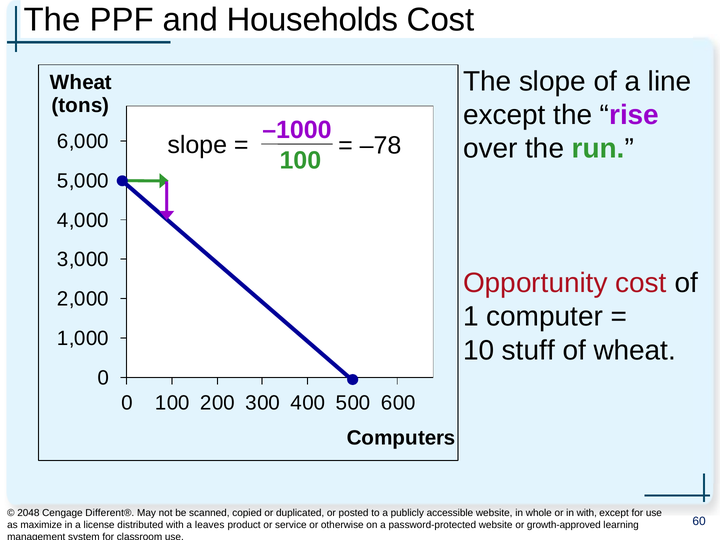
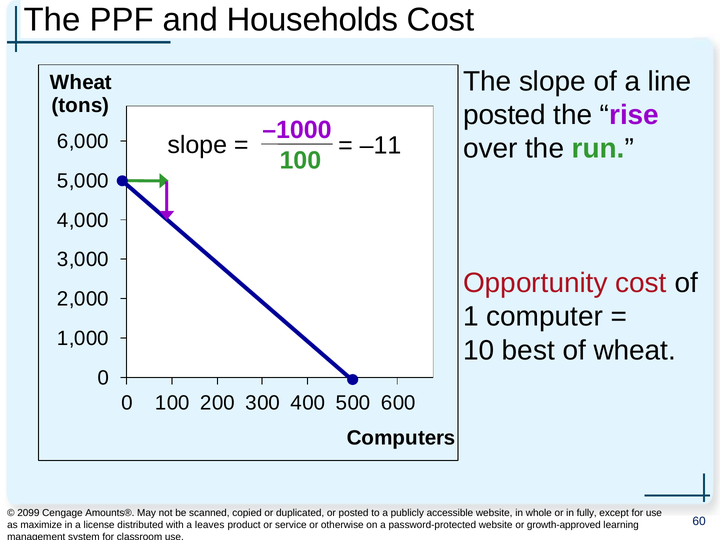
except: except -> posted (505, 115)
–78: –78 -> –11 (380, 145)
stuff: stuff -> best (528, 350)
2048: 2048 -> 2099 (28, 513)
Different®: Different® -> Amounts® (110, 513)
in with: with -> fully (587, 513)
